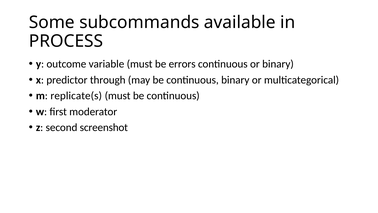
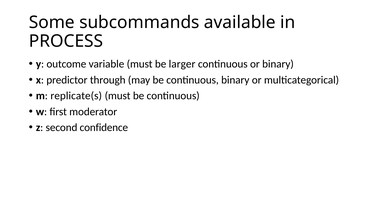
errors: errors -> larger (182, 64)
screenshot: screenshot -> confidence (104, 127)
